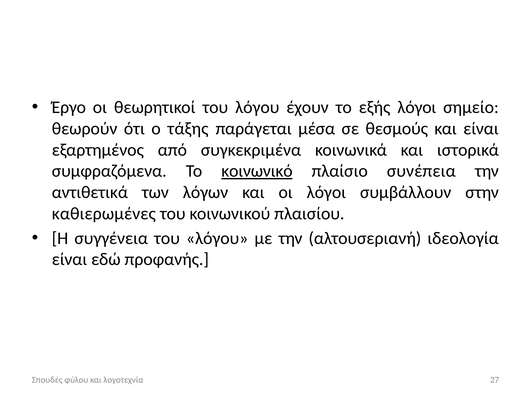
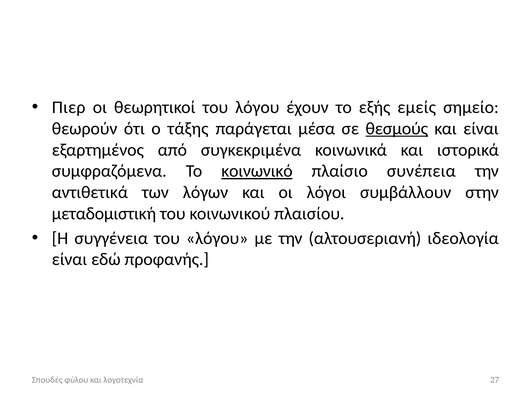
Έργο: Έργο -> Πιερ (69, 107)
εξής λόγοι: λόγοι -> εμείς (417, 107)
θεσμούς underline: none -> present (397, 129)
καθιερωμένες: καθιερωμένες -> μεταδομιστική (104, 214)
